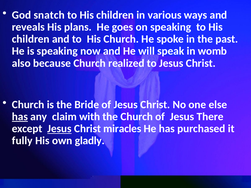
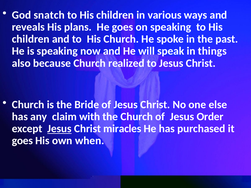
womb: womb -> things (212, 51)
has underline: present -> none (20, 117)
There: There -> Order (210, 117)
fully: fully -> goes (22, 141)
gladly: gladly -> when (90, 141)
